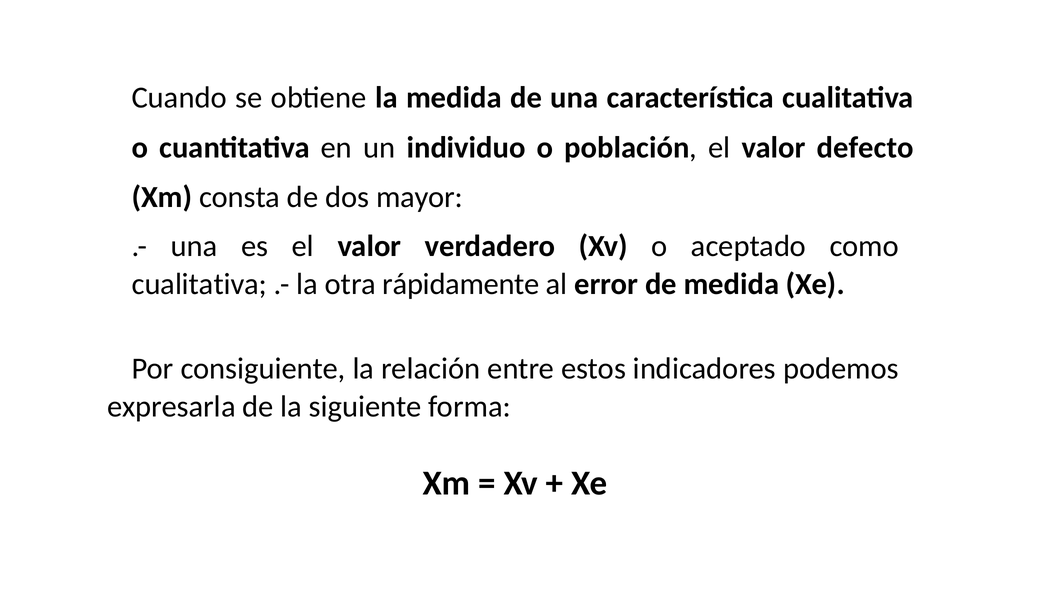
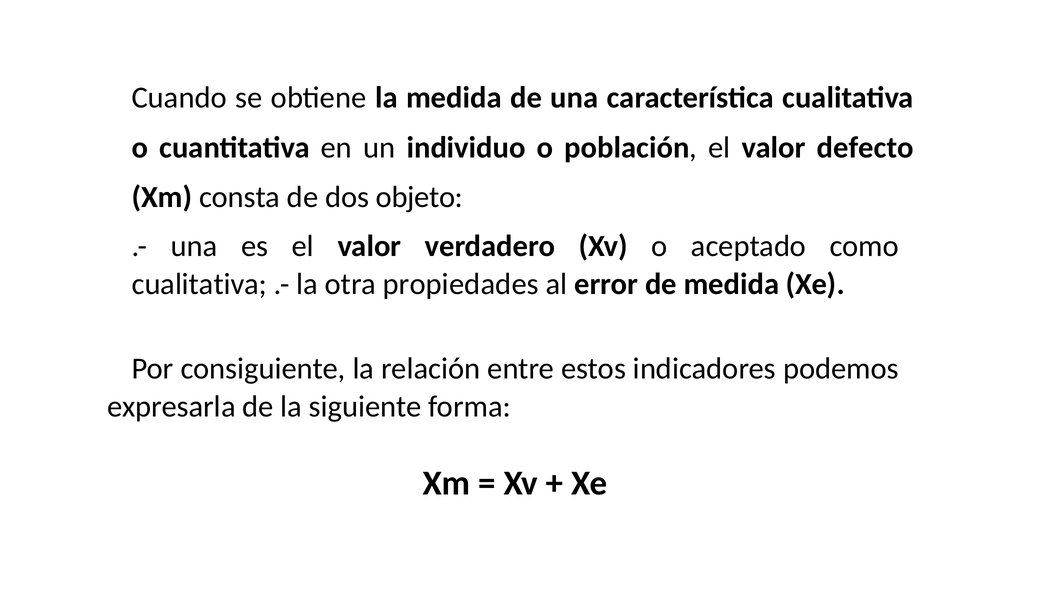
mayor: mayor -> objeto (419, 197)
rápidamente: rápidamente -> propiedades (461, 284)
